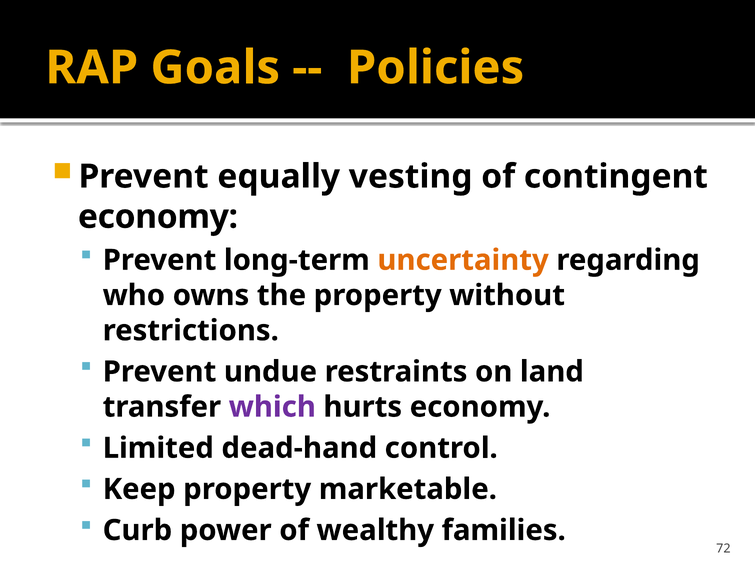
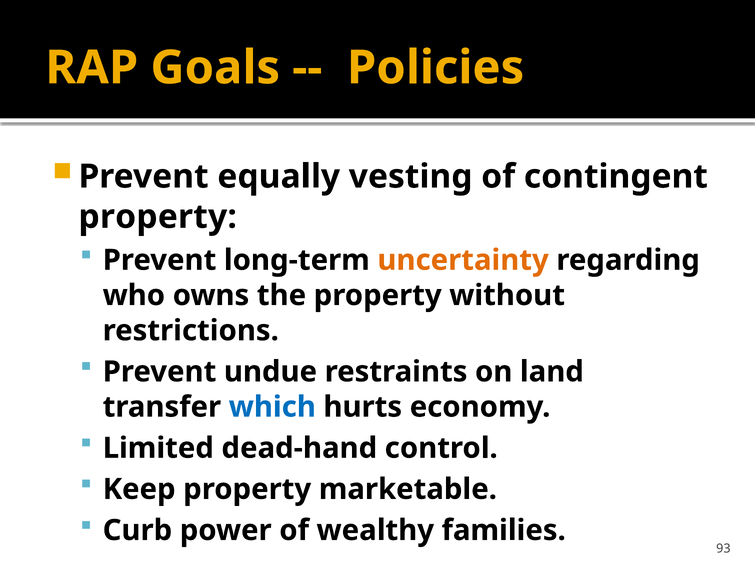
economy: economy -> property (158, 217)
which colour: purple -> blue (272, 407)
72: 72 -> 93 (723, 549)
